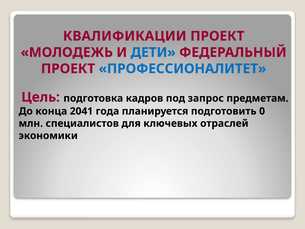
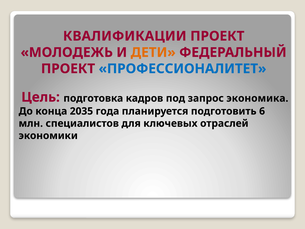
ДЕТИ colour: blue -> orange (153, 52)
предметам: предметам -> экономика (257, 98)
2041: 2041 -> 2035 (81, 111)
0: 0 -> 6 (262, 111)
